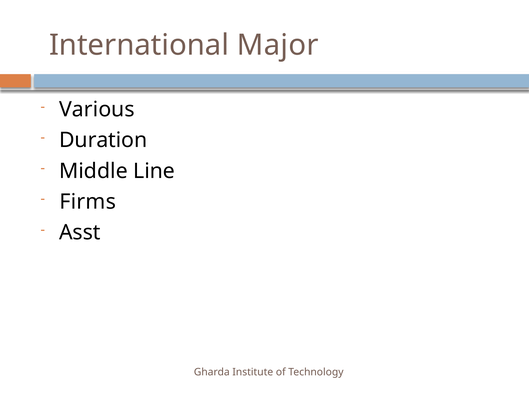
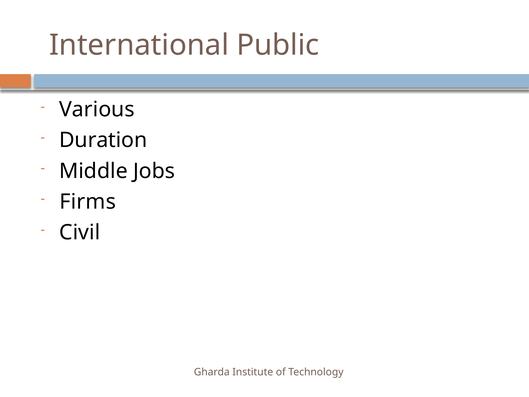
Major: Major -> Public (278, 45)
Line: Line -> Jobs (154, 171)
Asst: Asst -> Civil (80, 232)
